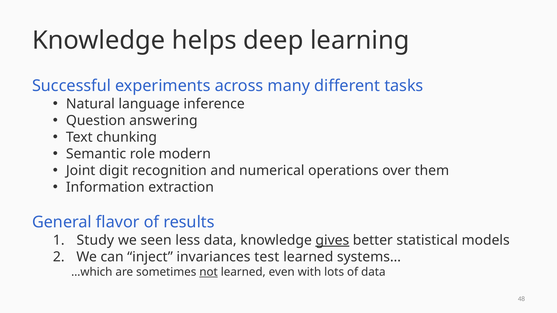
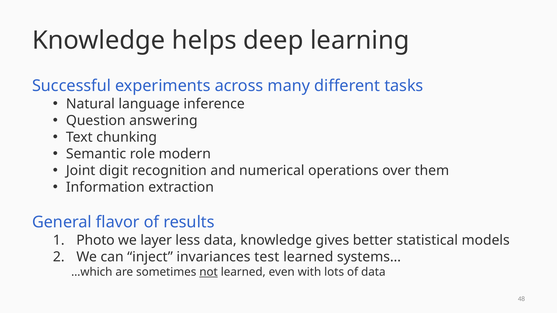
Study: Study -> Photo (95, 240)
seen: seen -> layer (156, 240)
gives underline: present -> none (332, 240)
